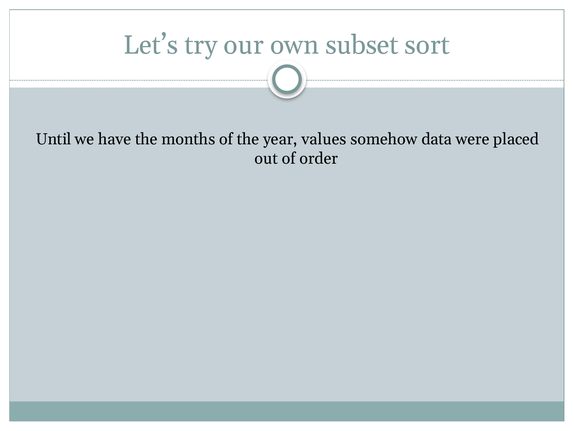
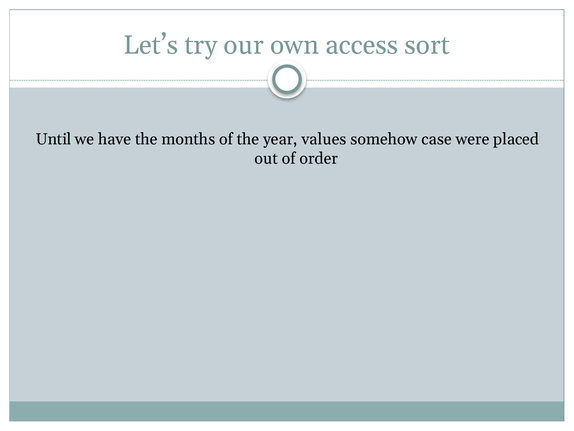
subset: subset -> access (362, 45)
data: data -> case (437, 139)
